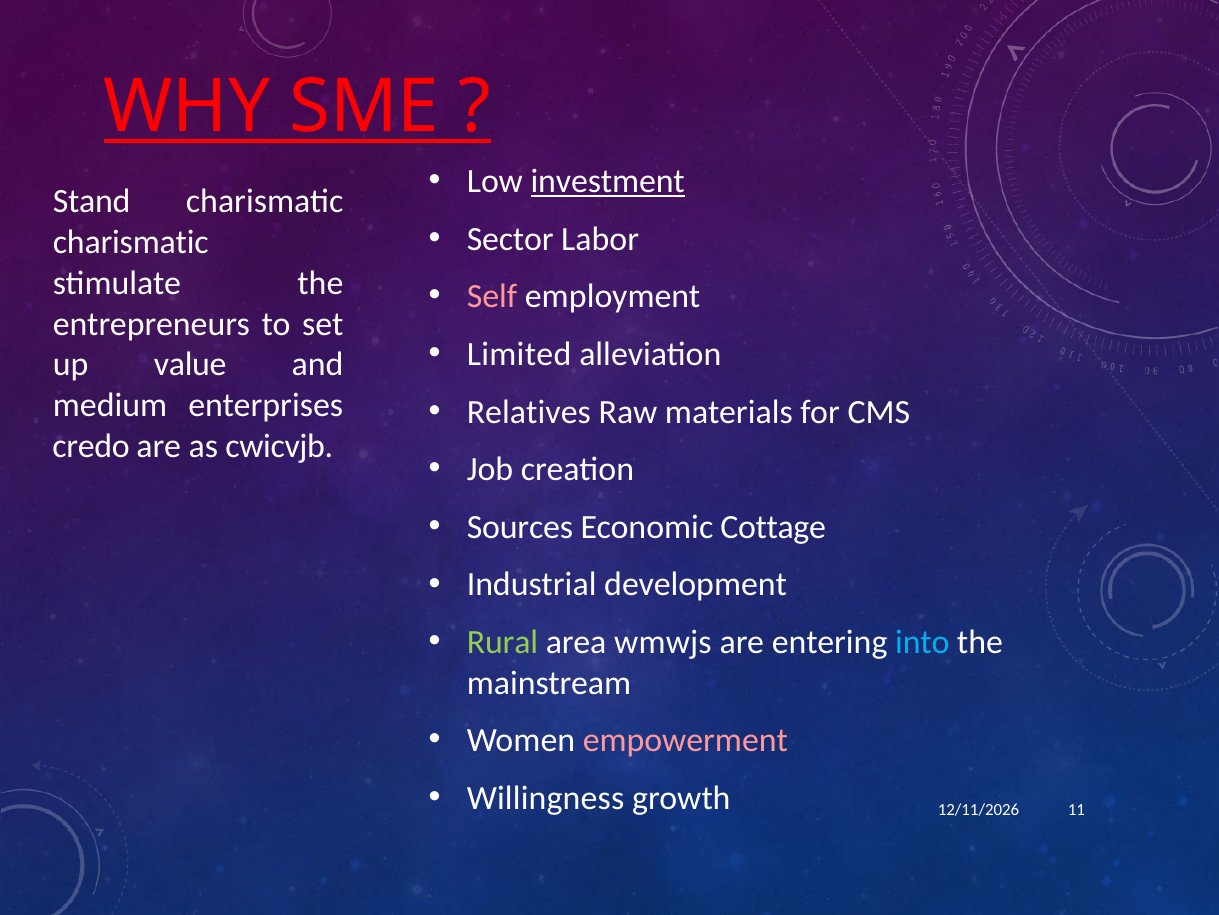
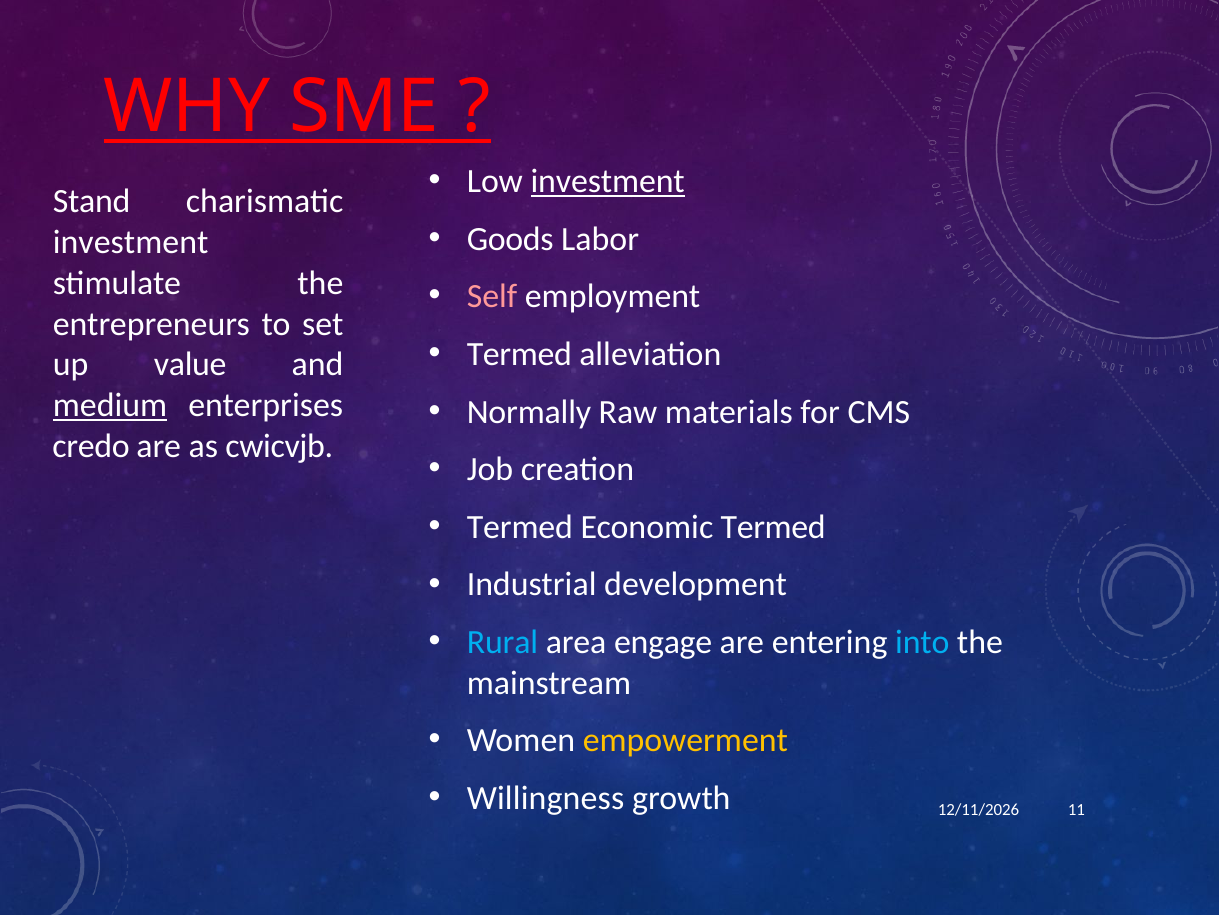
Sector: Sector -> Goods (510, 239)
charismatic: charismatic -> investment (131, 242)
Limited: Limited -> Termed (519, 354)
medium underline: none -> present (110, 405)
Relatives: Relatives -> Normally (529, 411)
Sources: Sources -> Termed (520, 527)
Economic Cottage: Cottage -> Termed (773, 527)
Rural colour: light green -> light blue (502, 642)
wmwjs: wmwjs -> engage (663, 642)
empowerment colour: pink -> yellow (685, 740)
